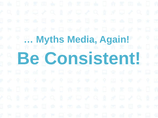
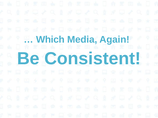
Myths: Myths -> Which (50, 40)
